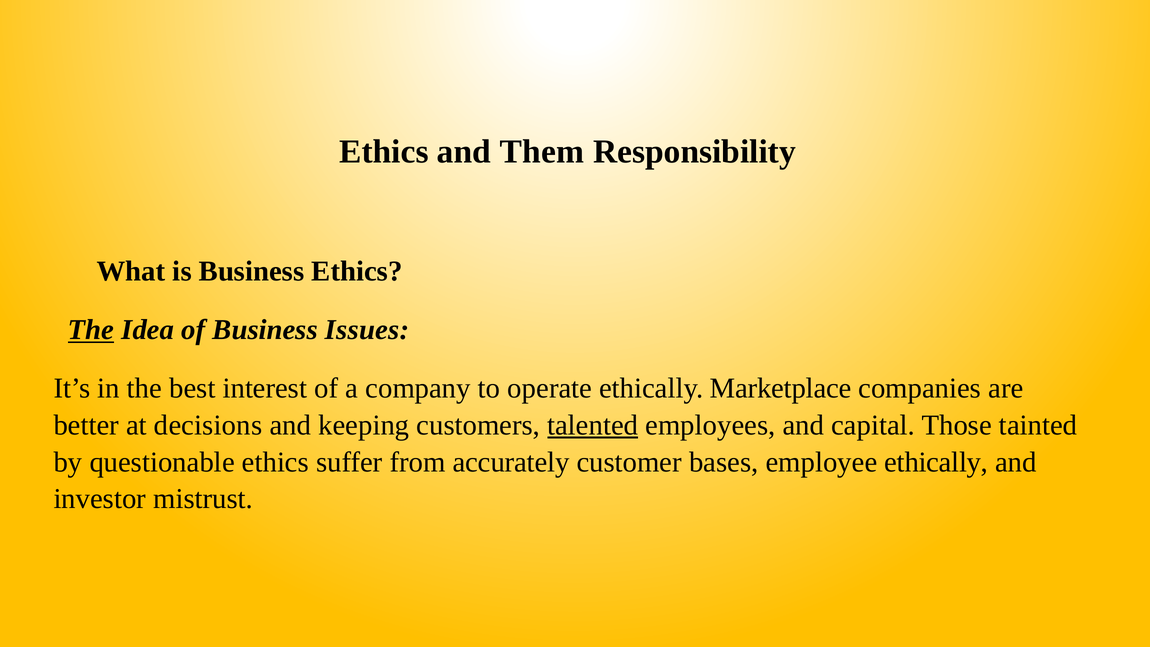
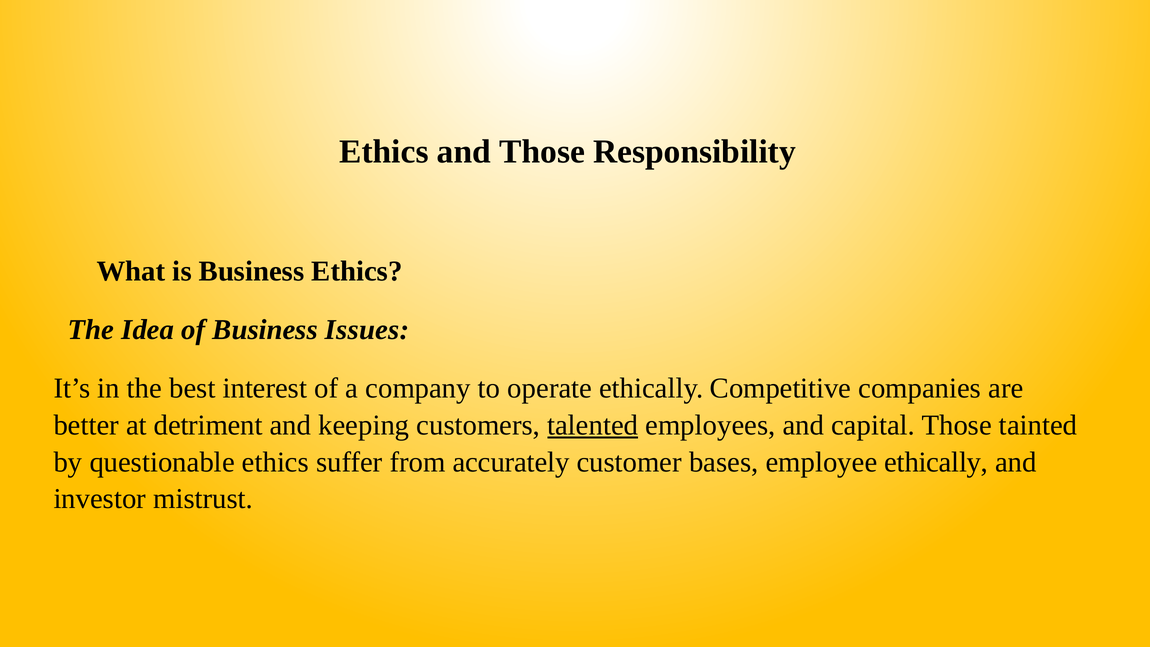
and Them: Them -> Those (542, 152)
The underline: present -> none (91, 330)
Marketplace: Marketplace -> Competitive (781, 388)
decisions: decisions -> detriment (208, 425)
